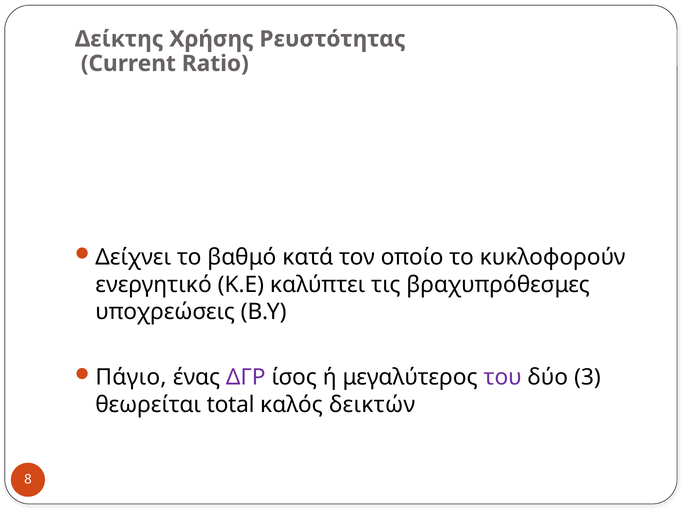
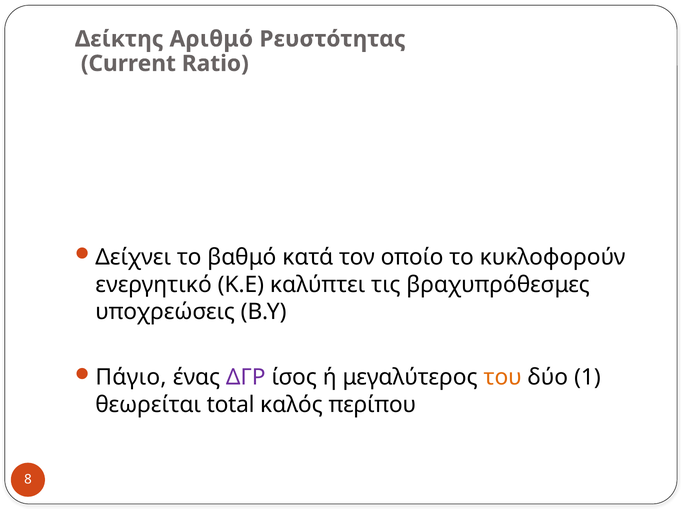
Χρήσης: Χρήσης -> Αριθμό (211, 39)
του colour: purple -> orange (503, 378)
3: 3 -> 1 (587, 378)
δεικτών: δεικτών -> περίπου (372, 405)
